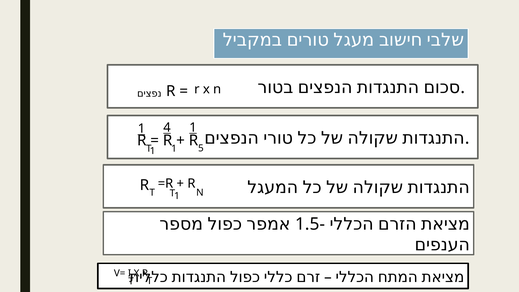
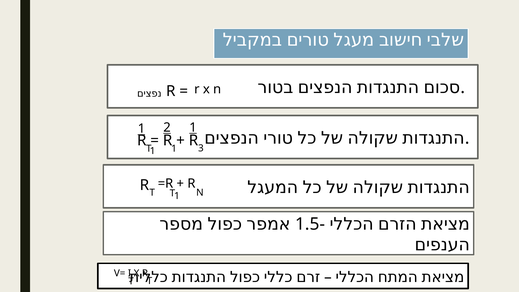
4: 4 -> 2 (167, 127)
5: 5 -> 3 (201, 148)
